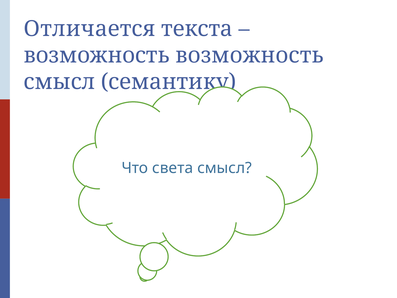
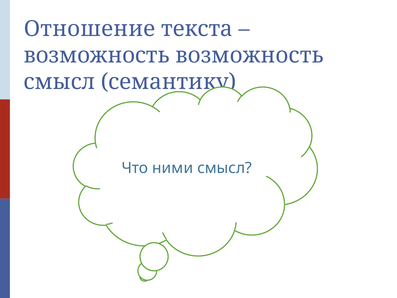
Отличается: Отличается -> Отношение (90, 29)
света: света -> ними (173, 168)
